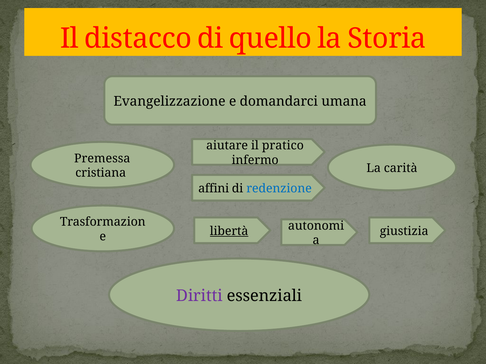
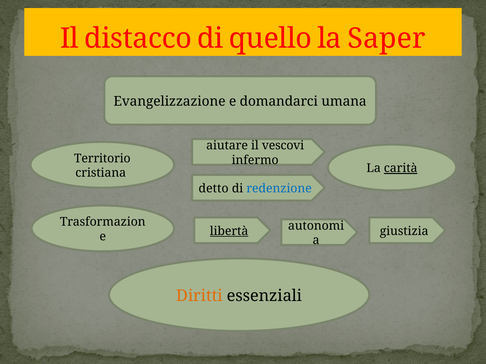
Storia: Storia -> Saper (387, 39)
pratico: pratico -> vescovi (283, 146)
Premessa: Premessa -> Territorio (102, 159)
carità underline: none -> present (401, 169)
affini: affini -> detto (214, 189)
Diritti colour: purple -> orange (199, 296)
